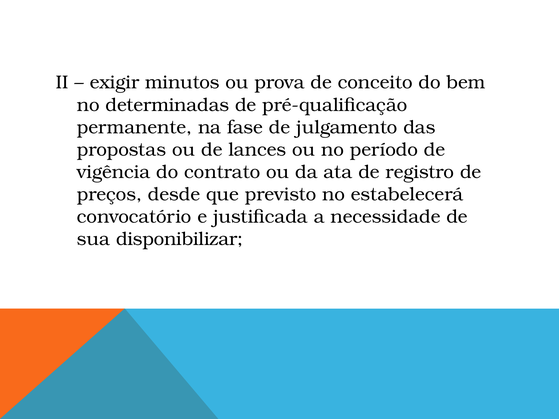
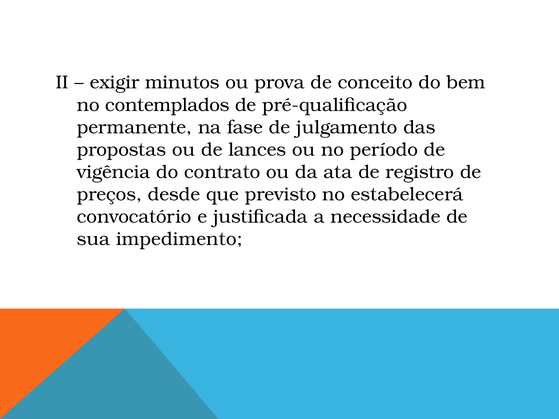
determinadas: determinadas -> contemplados (167, 105)
disponibilizar: disponibilizar -> impedimento (179, 239)
